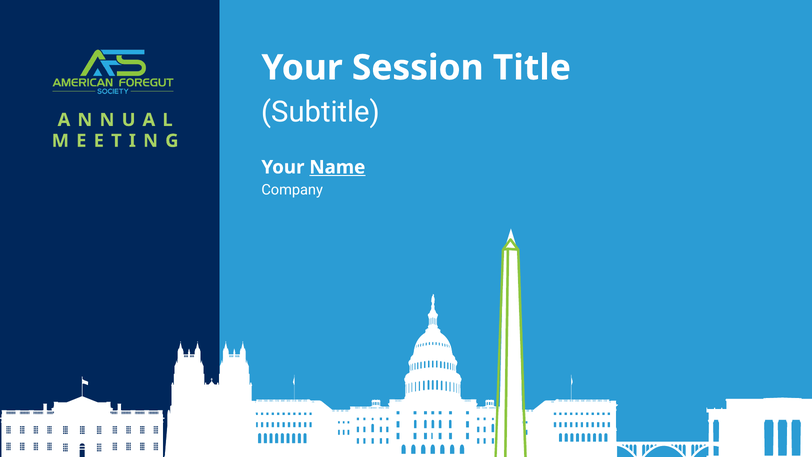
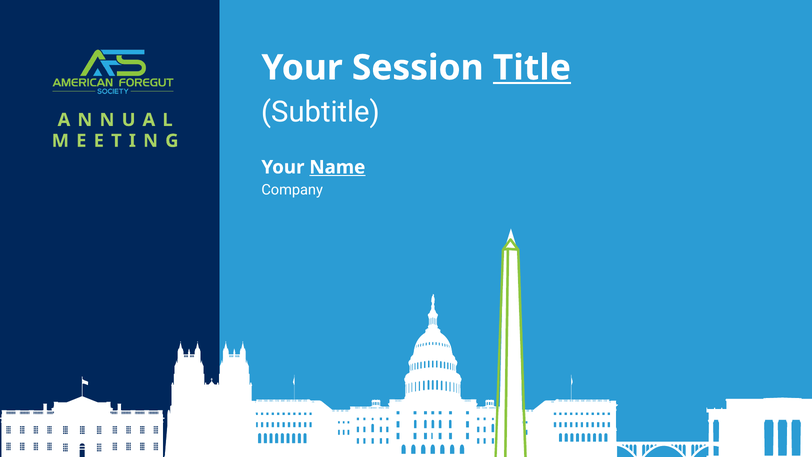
Title underline: none -> present (532, 68)
